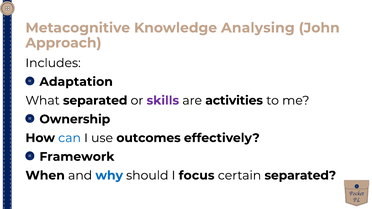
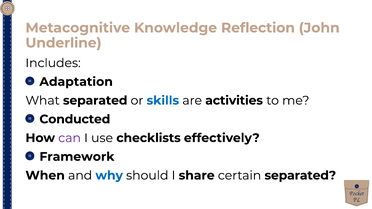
Analysing: Analysing -> Reflection (258, 28)
Approach: Approach -> Underline (63, 43)
skills colour: purple -> blue (163, 101)
Ownership: Ownership -> Conducted (75, 119)
can colour: blue -> purple (70, 138)
outcomes: outcomes -> checklists (149, 138)
focus: focus -> share (197, 176)
